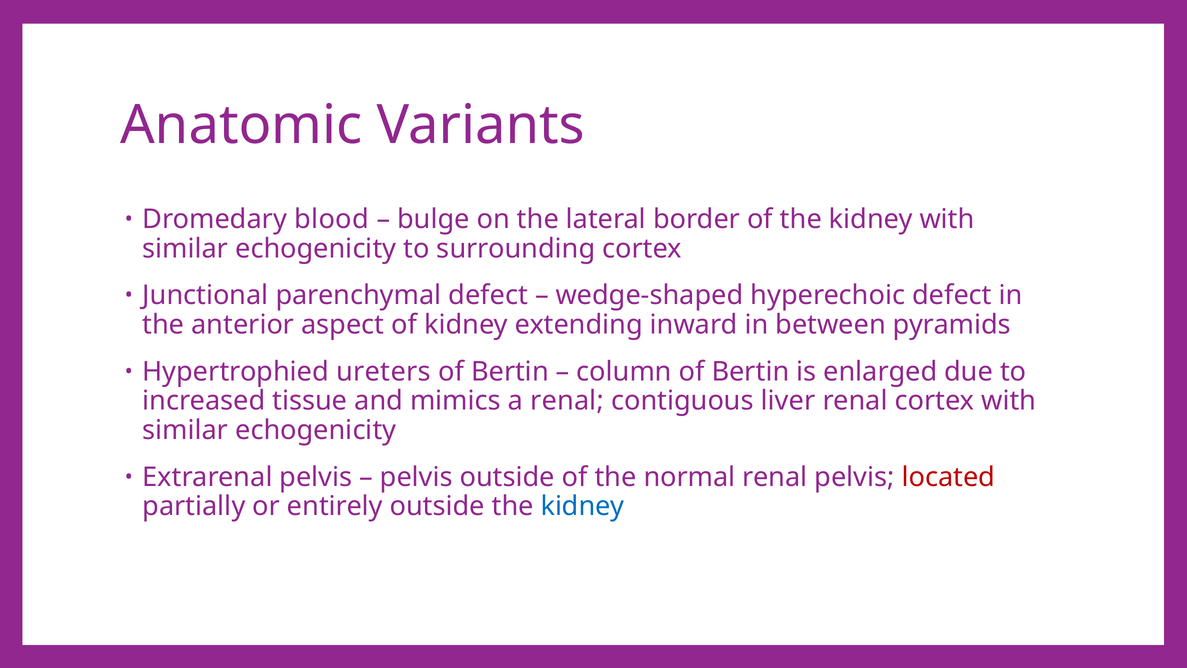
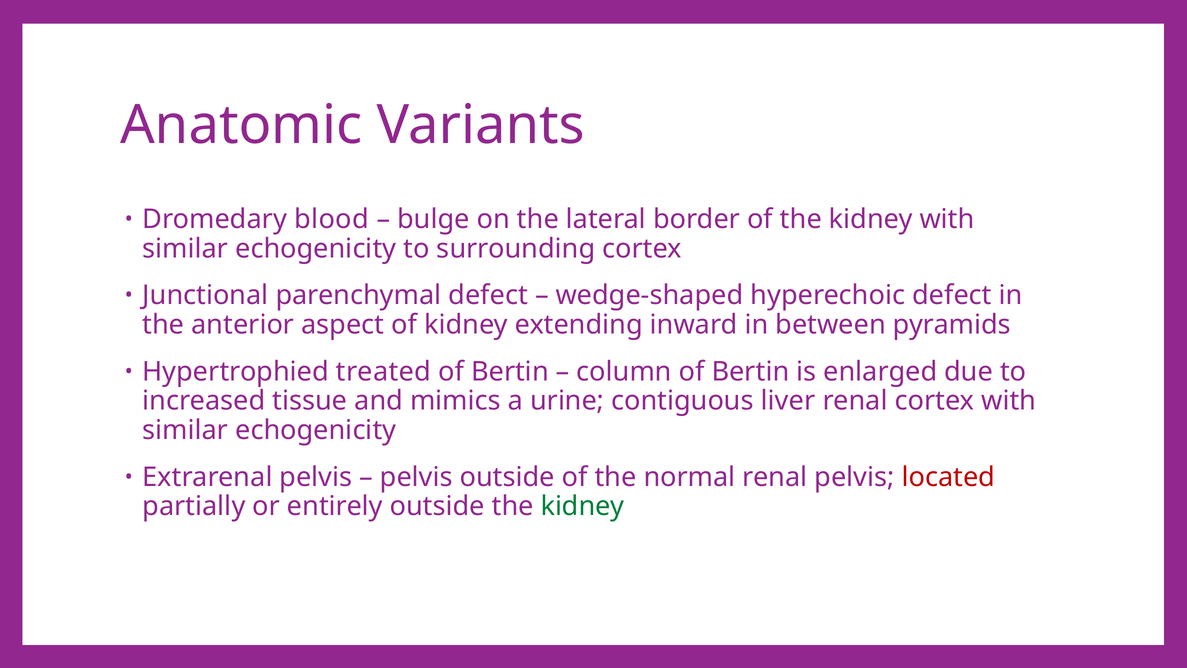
ureters: ureters -> treated (383, 371)
a renal: renal -> urine (567, 401)
kidney colour: blue -> green (582, 506)
